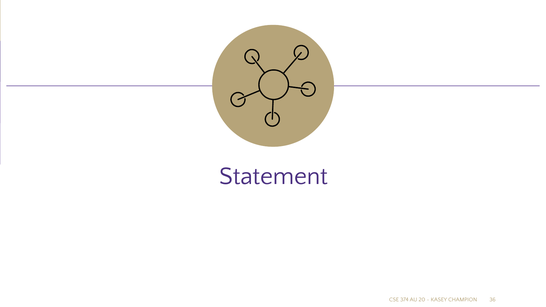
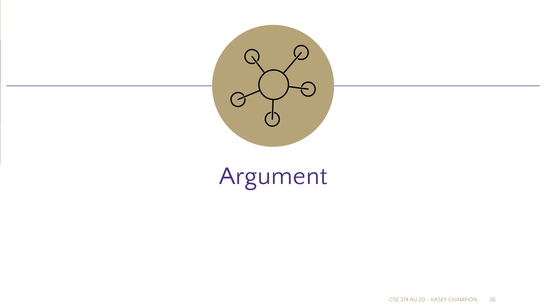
Statement: Statement -> Argument (274, 176)
